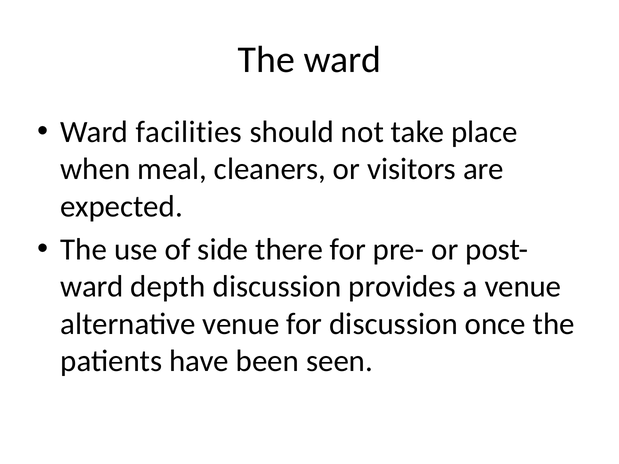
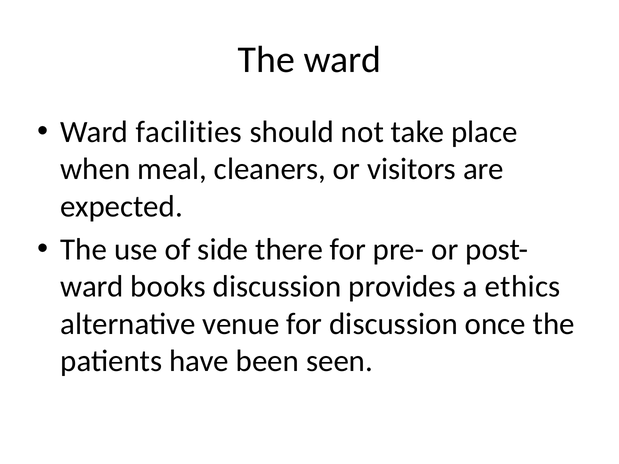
depth: depth -> books (168, 287)
a venue: venue -> ethics (523, 287)
